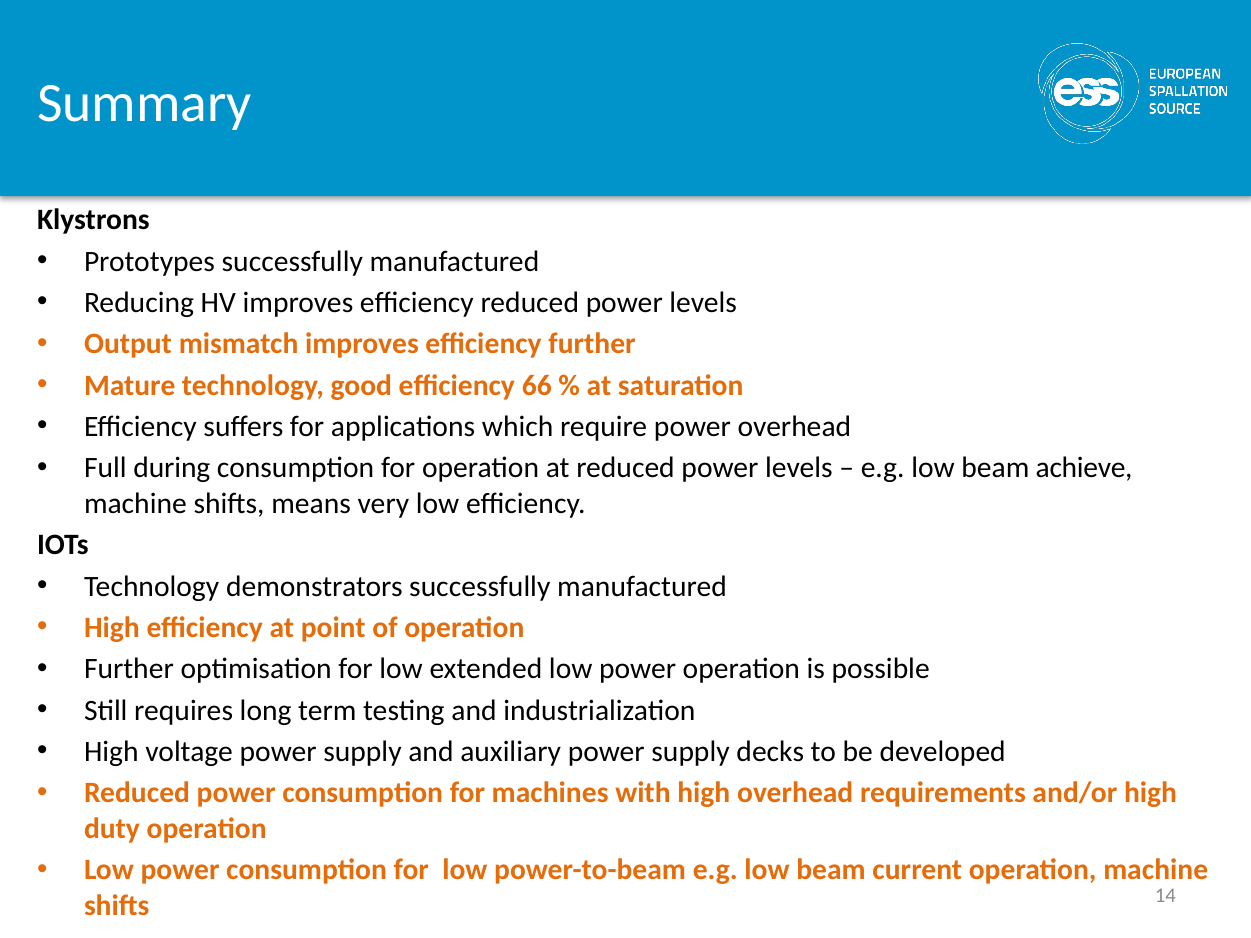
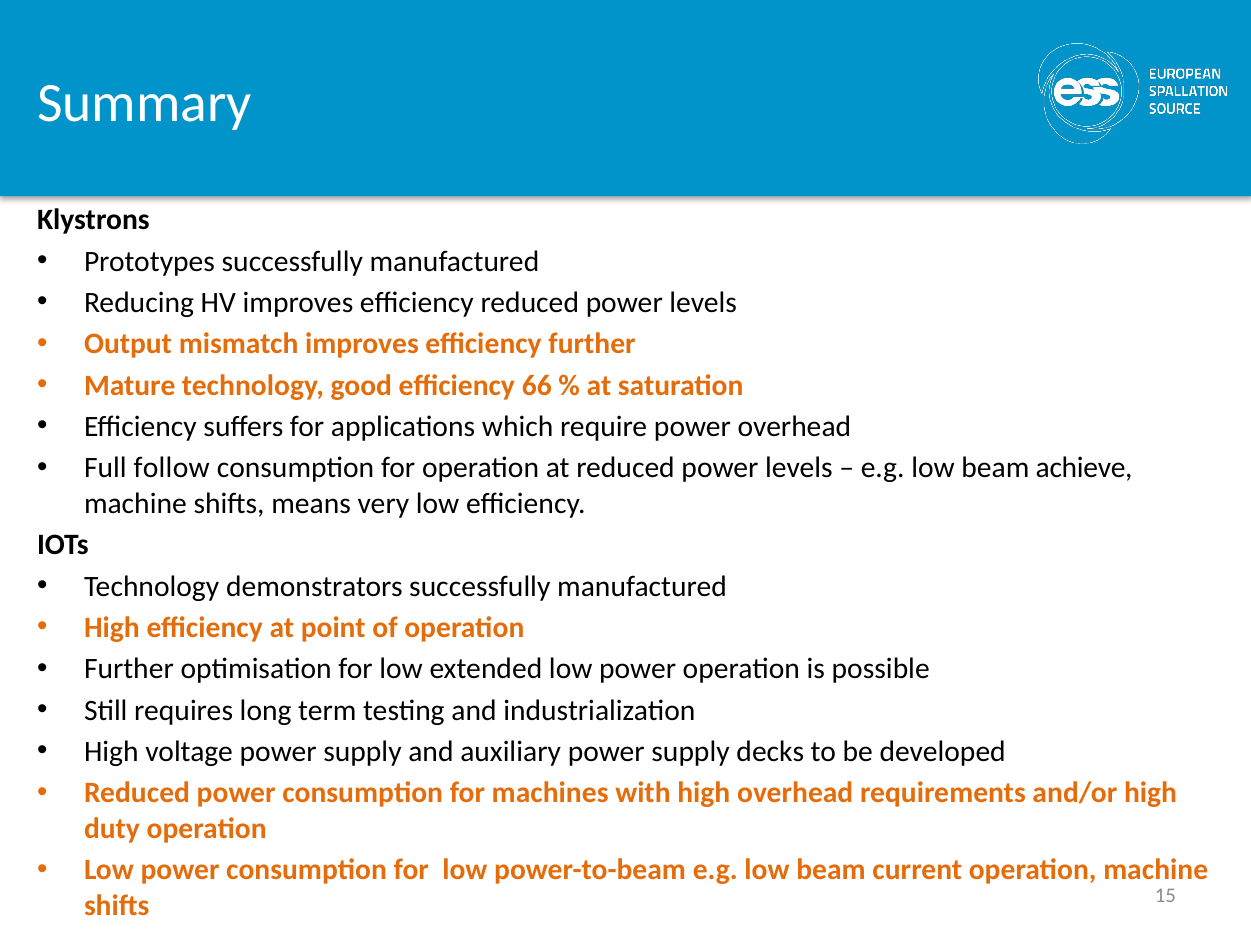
during: during -> follow (172, 468)
14: 14 -> 15 (1165, 896)
